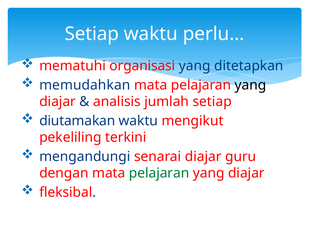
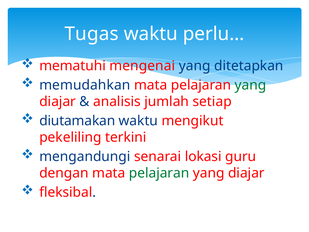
Setiap: Setiap -> Tugas (92, 34)
organisasi: organisasi -> mengenai (142, 66)
yang colour: black -> green (251, 85)
senarai diajar: diajar -> lokasi (203, 156)
